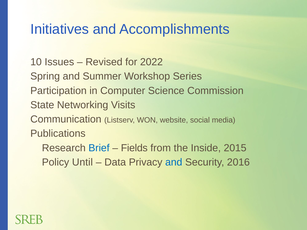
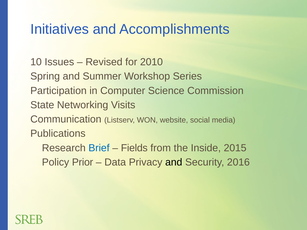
2022: 2022 -> 2010 (151, 62)
Until: Until -> Prior (83, 162)
and colour: blue -> black (174, 162)
